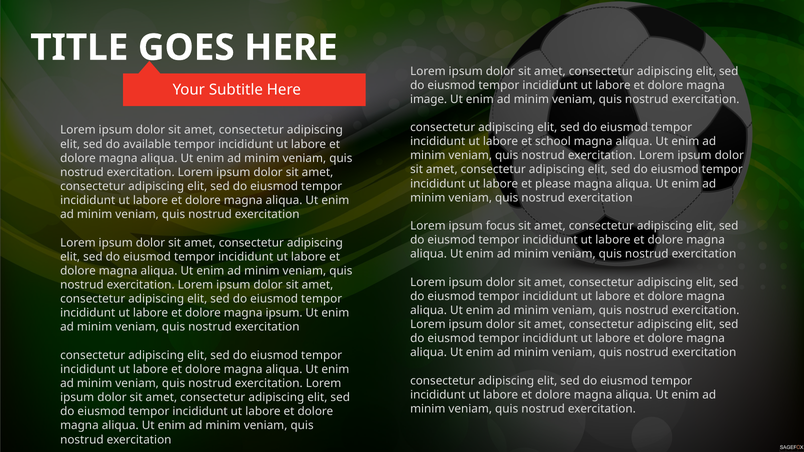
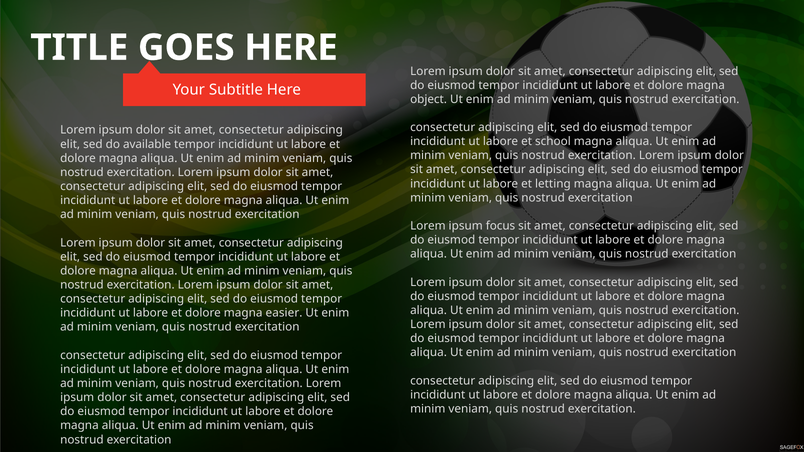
image: image -> object (429, 99)
please: please -> letting (553, 184)
magna ipsum: ipsum -> easier (284, 313)
